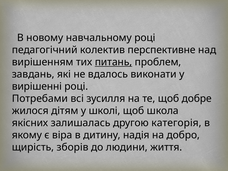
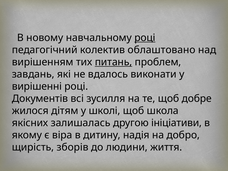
році underline: none -> present (145, 38)
перспективне: перспективне -> облаштовано (162, 50)
Потребами: Потребами -> Документів (40, 99)
категорія: категорія -> ініціативи (176, 123)
